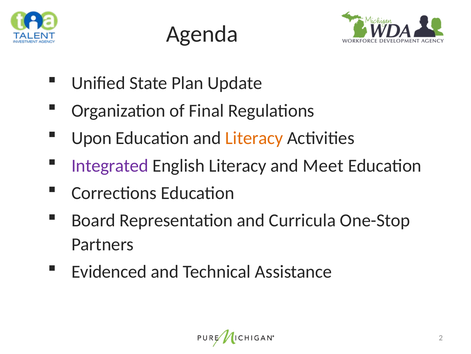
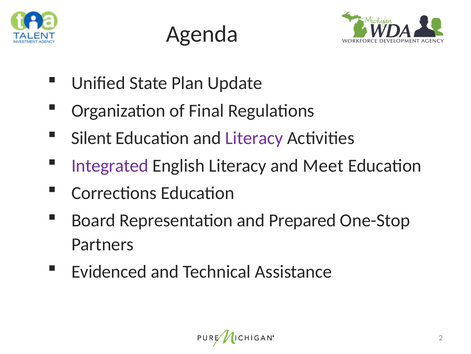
Upon: Upon -> Silent (92, 138)
Literacy colour: orange -> purple (254, 138)
Curricula: Curricula -> Prepared (303, 220)
